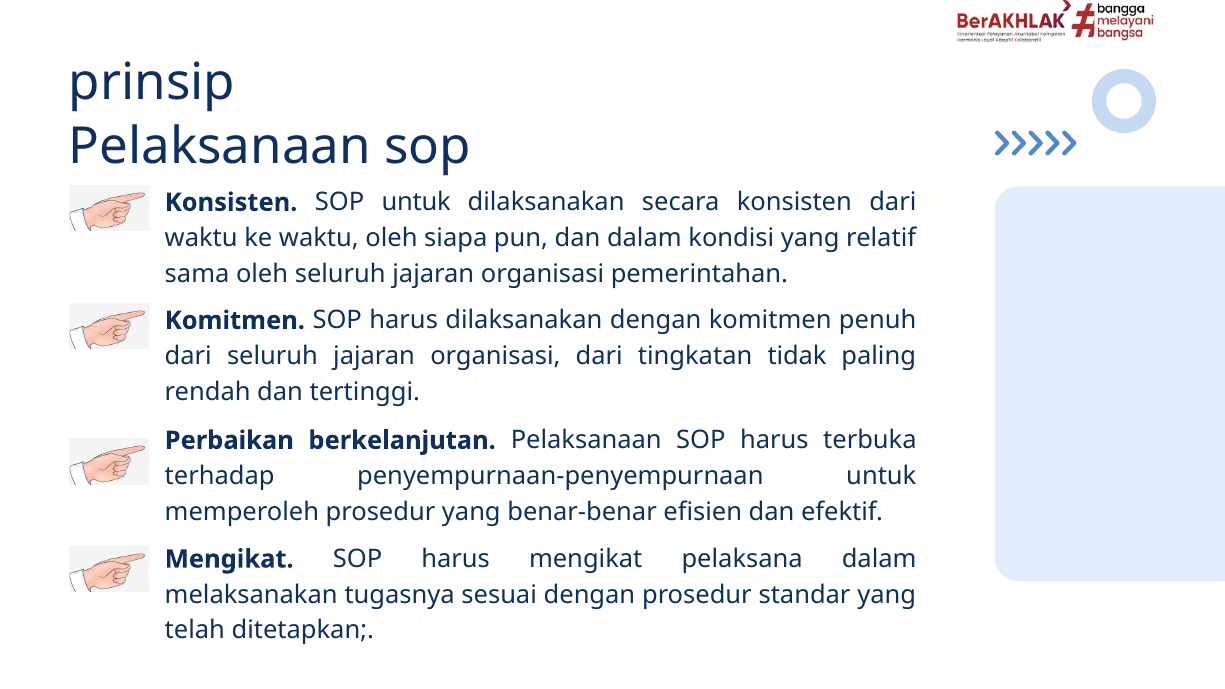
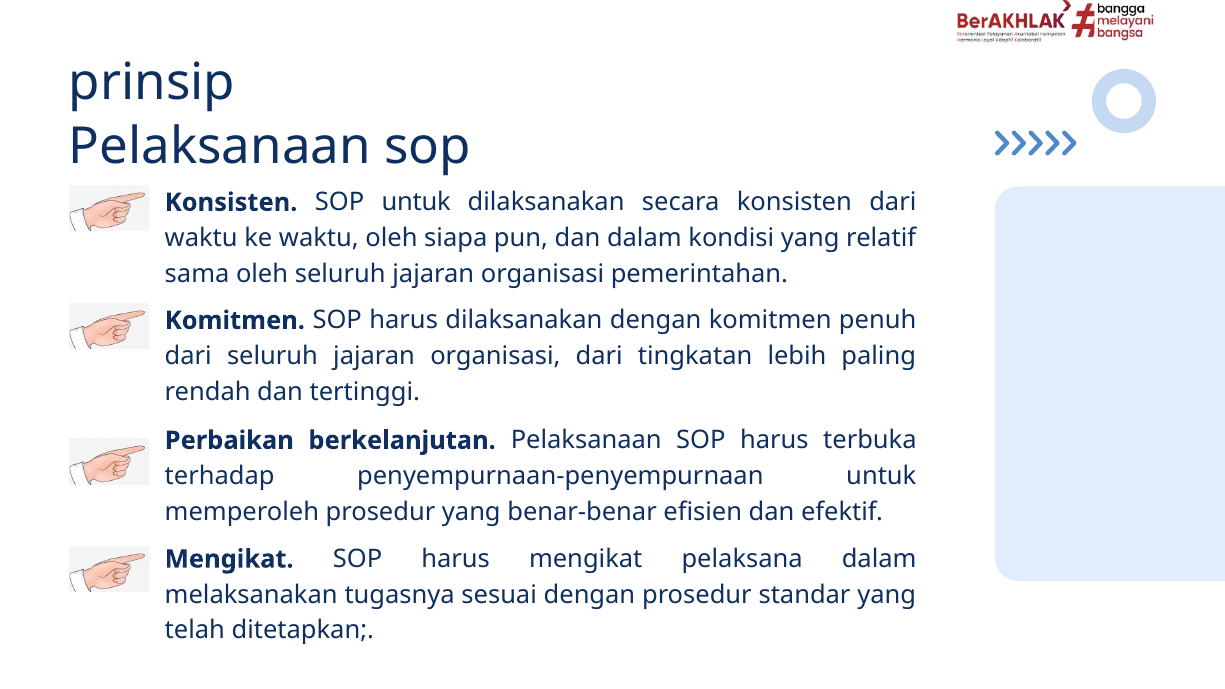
tidak: tidak -> lebih (797, 356)
